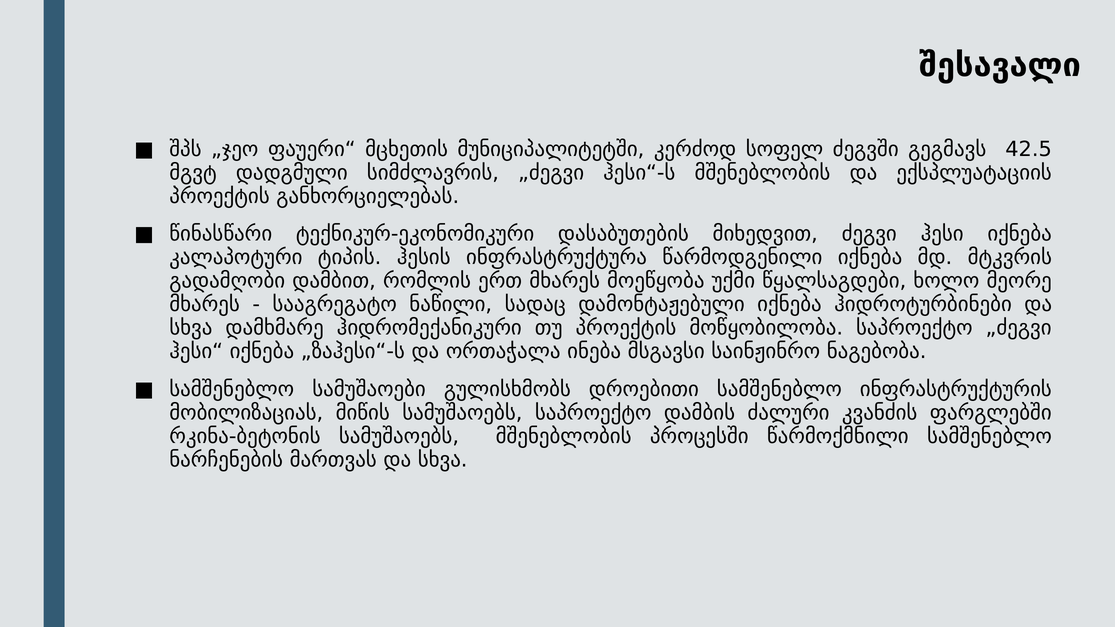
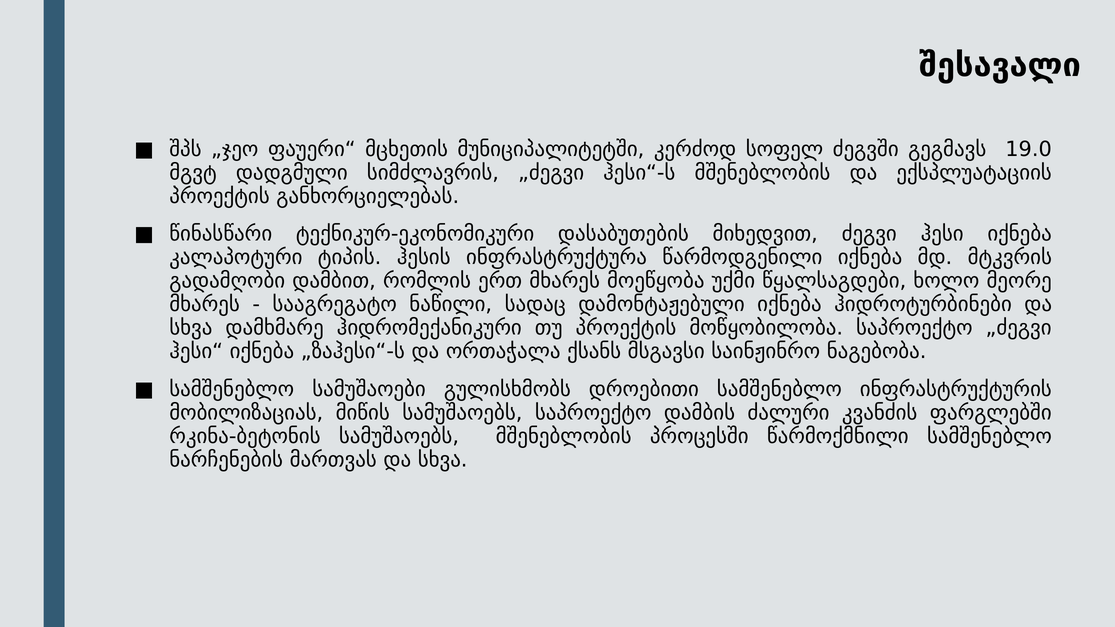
42.5: 42.5 -> 19.0 (1029, 149)
ინება: ინება -> ქსანს (594, 352)
